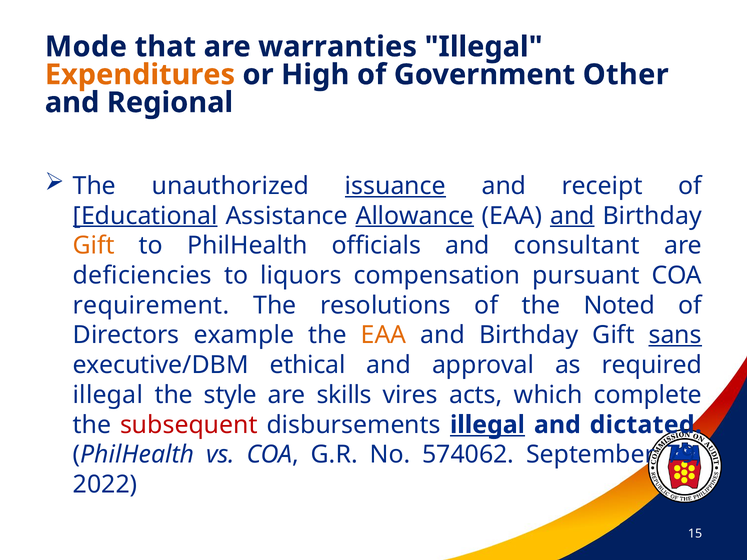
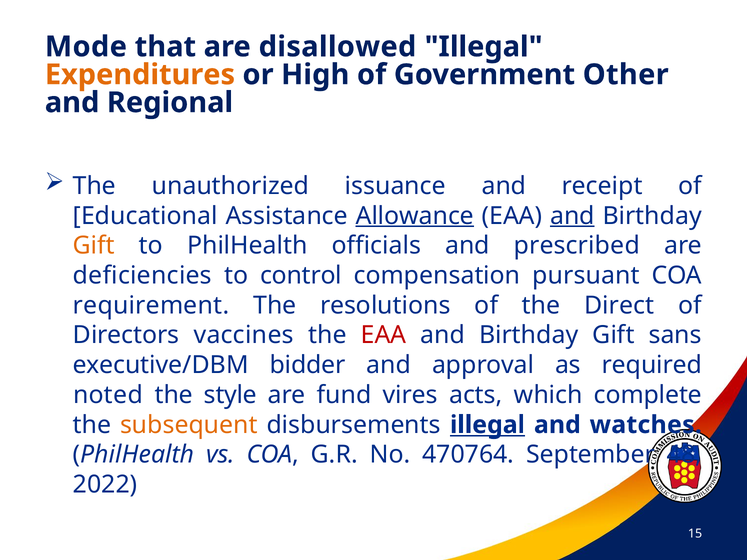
warranties: warranties -> disallowed (338, 47)
issuance underline: present -> none (395, 186)
Educational underline: present -> none (145, 216)
consultant: consultant -> prescribed (577, 246)
liquors: liquors -> control (301, 276)
Noted: Noted -> Direct (619, 306)
example: example -> vaccines (244, 335)
EAA colour: orange -> red (384, 335)
sans underline: present -> none (675, 335)
ethical: ethical -> bidder (308, 365)
illegal: illegal -> noted (108, 395)
skills: skills -> fund (344, 395)
subsequent colour: red -> orange (189, 425)
dictated: dictated -> watches (646, 425)
574062: 574062 -> 470764 (468, 455)
79: 79 -> 48 (684, 455)
